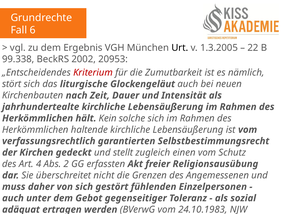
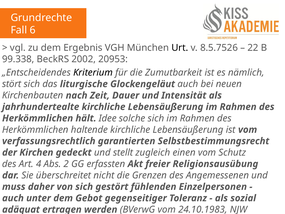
1.3.2005: 1.3.2005 -> 8.5.7526 (219, 48)
Kriterium colour: red -> black (93, 73)
Kein: Kein -> Idee (108, 118)
